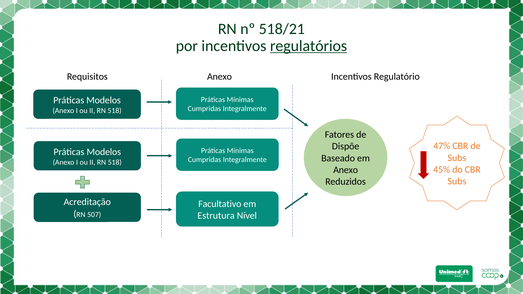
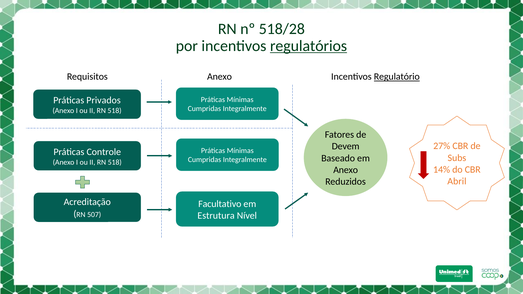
518/21: 518/21 -> 518/28 (282, 29)
Regulatório underline: none -> present (397, 77)
Modelos: Modelos -> Privados (104, 100)
47%: 47% -> 27% (442, 146)
Dispõe: Dispõe -> Devem (346, 146)
Modelos: Modelos -> Controle (104, 152)
45%: 45% -> 14% (442, 170)
Subs: Subs -> Abril (457, 181)
